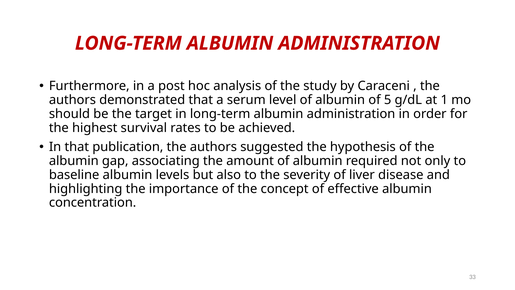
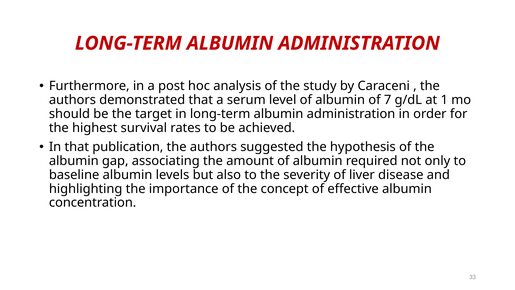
5: 5 -> 7 (388, 100)
